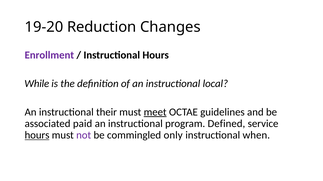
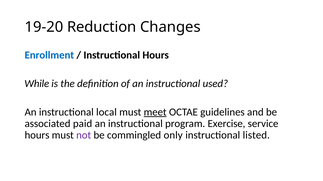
Enrollment colour: purple -> blue (49, 55)
local: local -> used (215, 84)
their: their -> local (106, 112)
Defined: Defined -> Exercise (227, 124)
hours underline: present -> none (37, 136)
when: when -> listed (256, 136)
